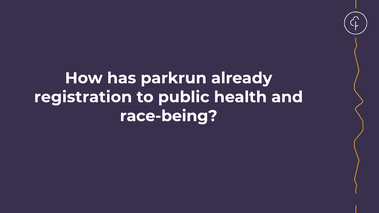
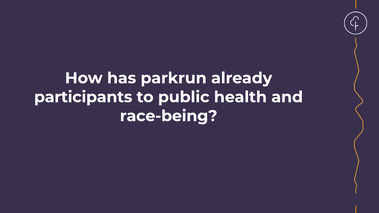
registration: registration -> participants (83, 97)
